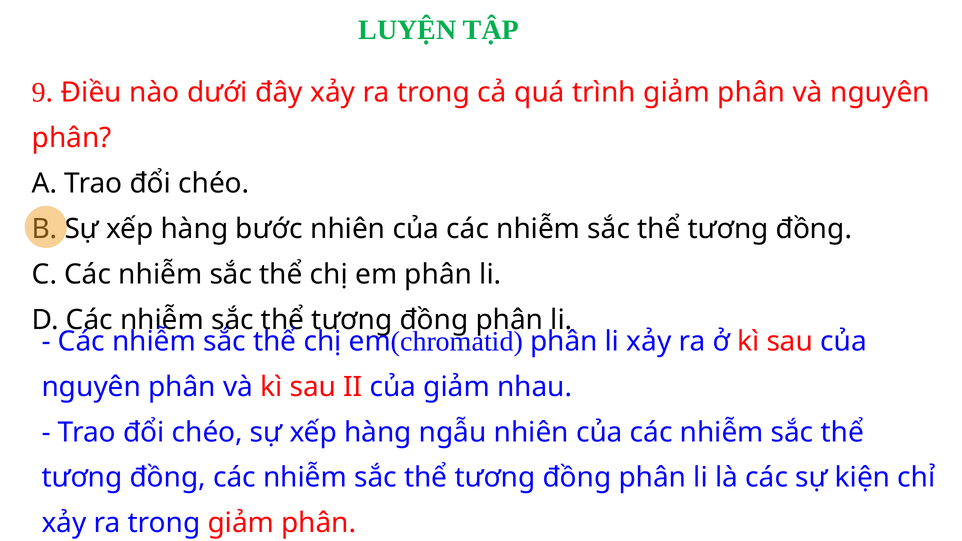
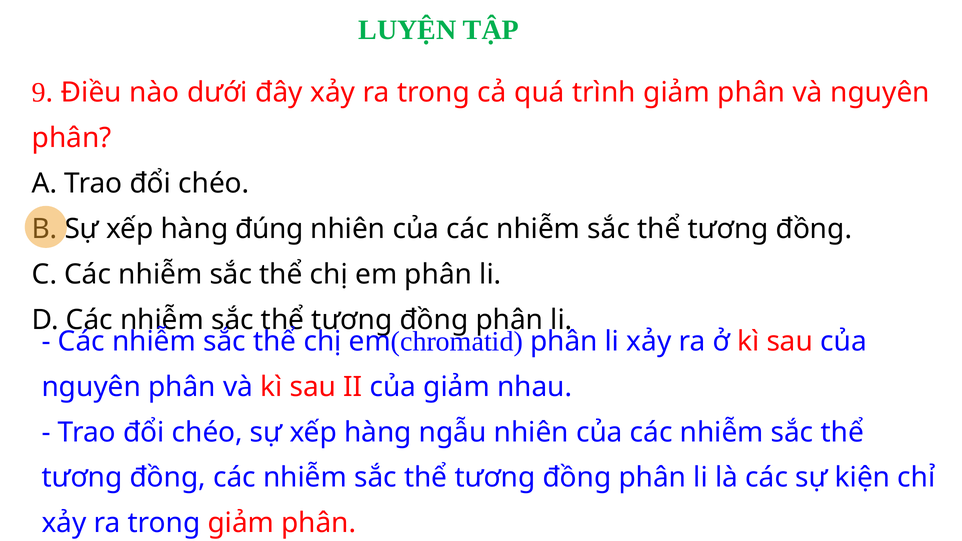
bước: bước -> đúng (269, 229)
